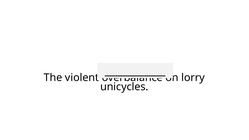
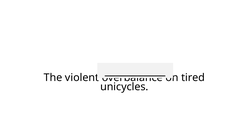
lorry: lorry -> tired (193, 78)
